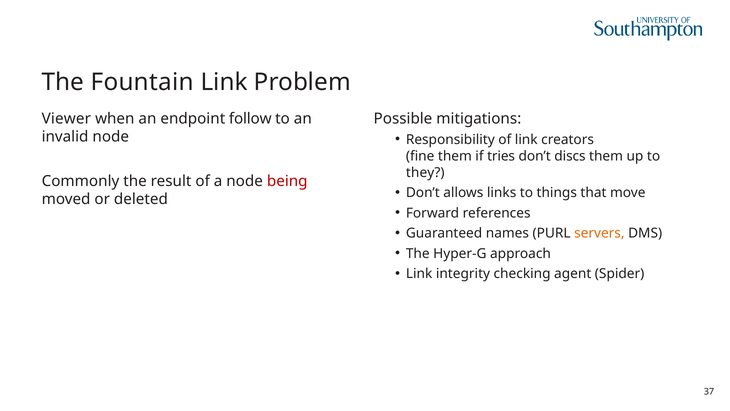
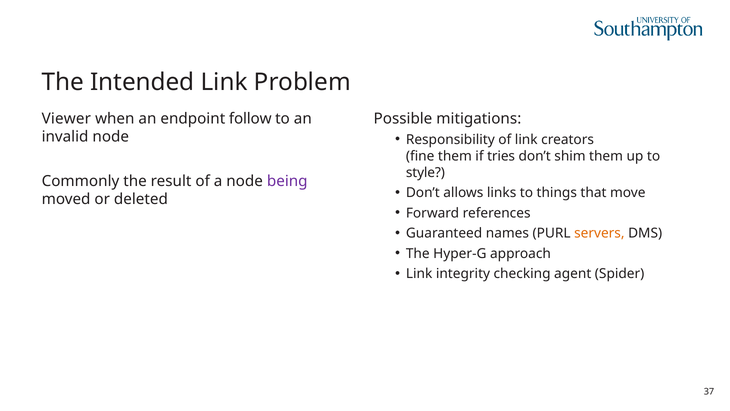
Fountain: Fountain -> Intended (142, 82)
discs: discs -> shim (570, 156)
they: they -> style (425, 172)
being colour: red -> purple (287, 181)
